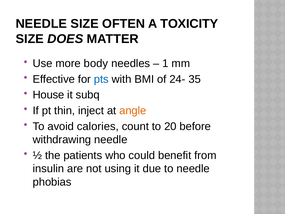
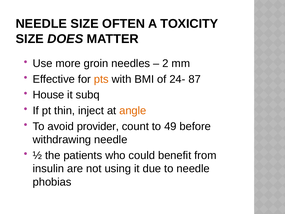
body: body -> groin (96, 63)
1: 1 -> 2 (165, 63)
pts colour: blue -> orange (101, 79)
35: 35 -> 87 (195, 79)
calories: calories -> provider (98, 126)
20: 20 -> 49 (170, 126)
